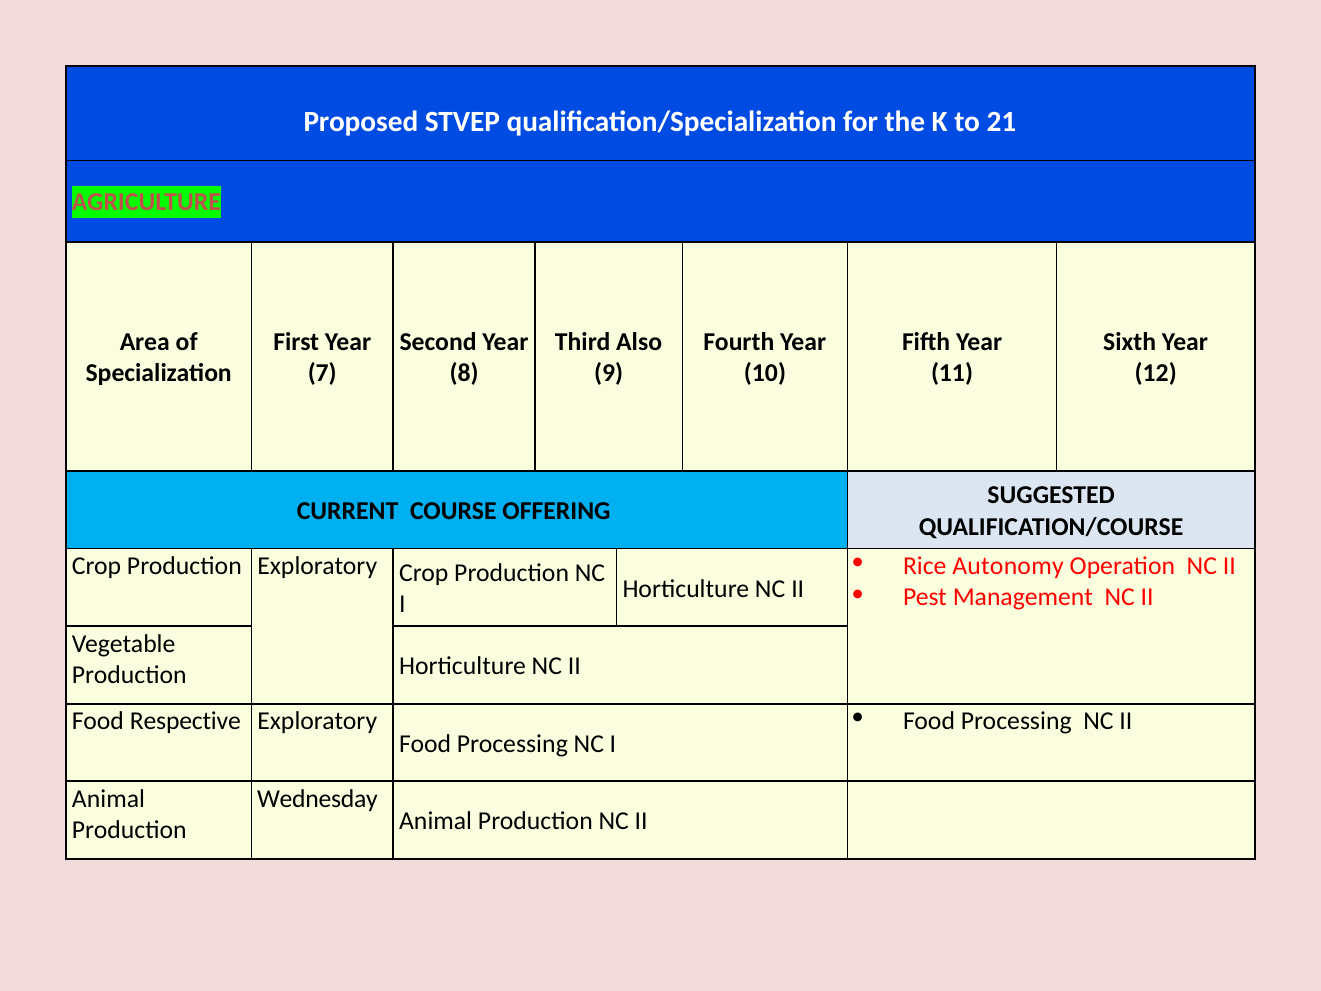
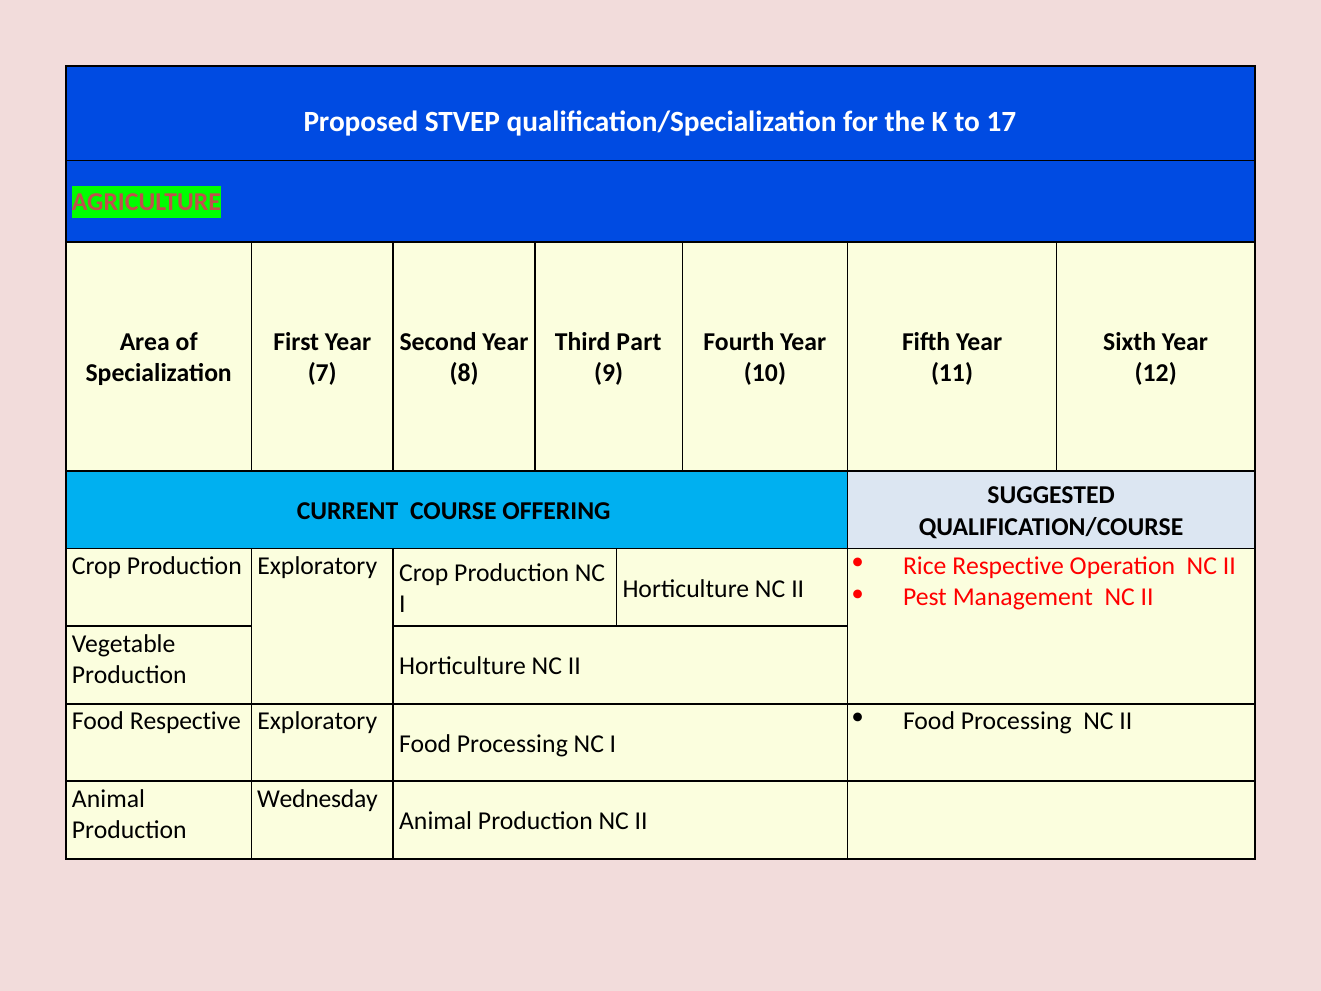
21: 21 -> 17 (1001, 122)
Also: Also -> Part (639, 342)
Rice Autonomy: Autonomy -> Respective (1008, 566)
